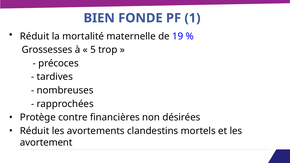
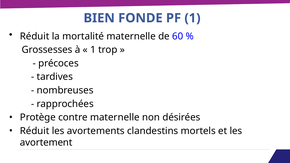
19: 19 -> 60 (178, 36)
5: 5 -> 1 (93, 50)
contre financières: financières -> maternelle (115, 117)
